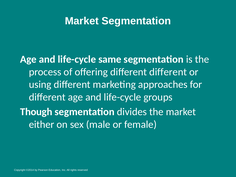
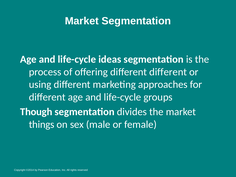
same: same -> ideas (110, 59)
either: either -> things (42, 124)
